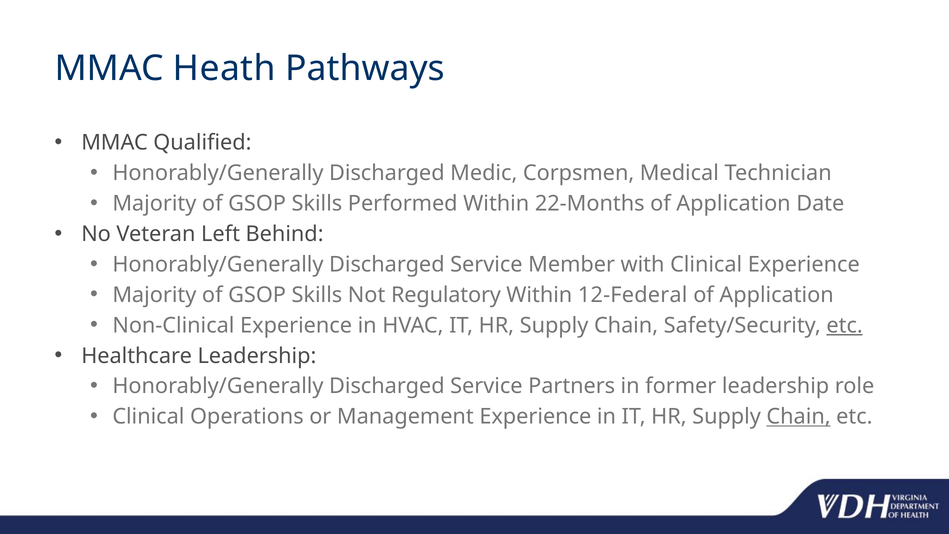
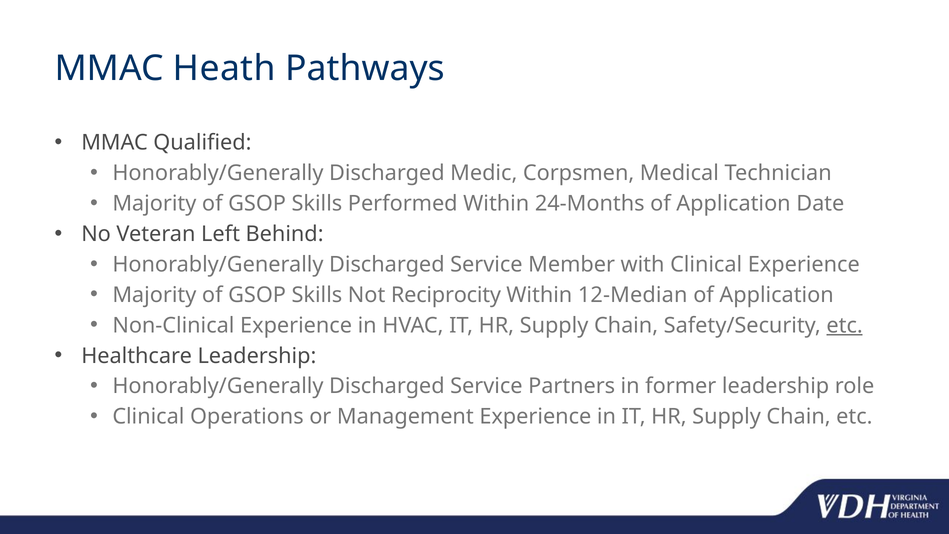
22-Months: 22-Months -> 24-Months (590, 204)
Regulatory: Regulatory -> Reciprocity (446, 295)
12-Federal: 12-Federal -> 12-Median (633, 295)
Chain underline: present -> none (799, 417)
